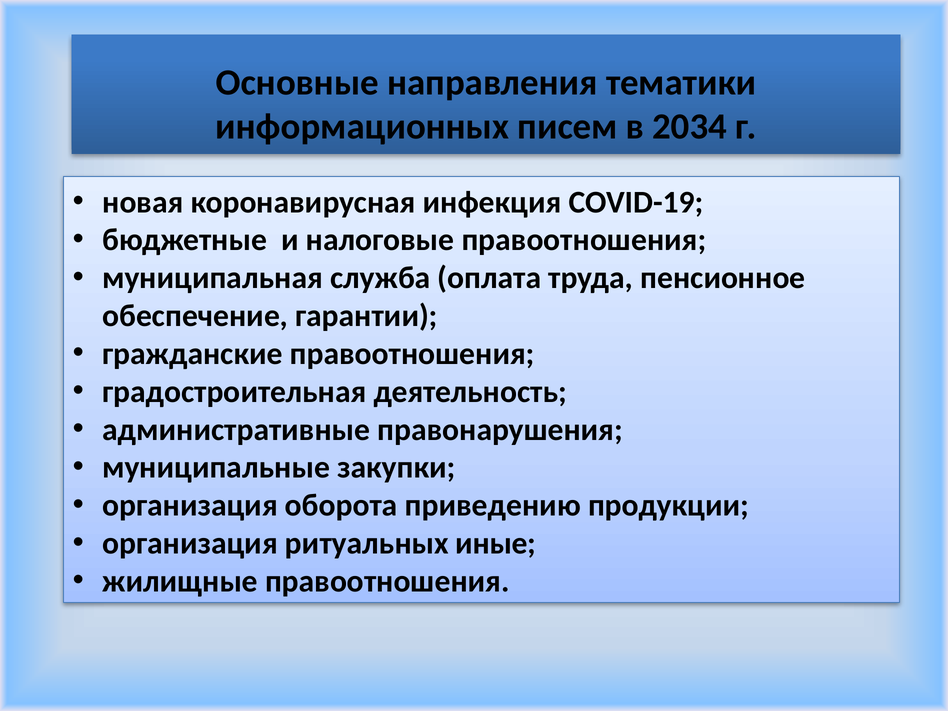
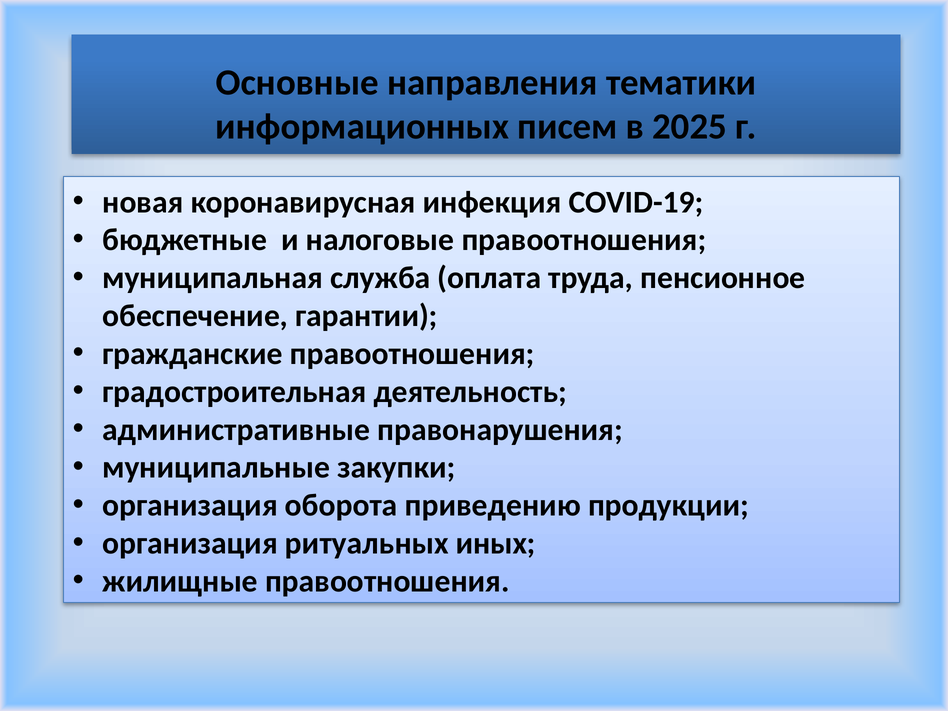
2034: 2034 -> 2025 (690, 127)
иные: иные -> иных (496, 543)
